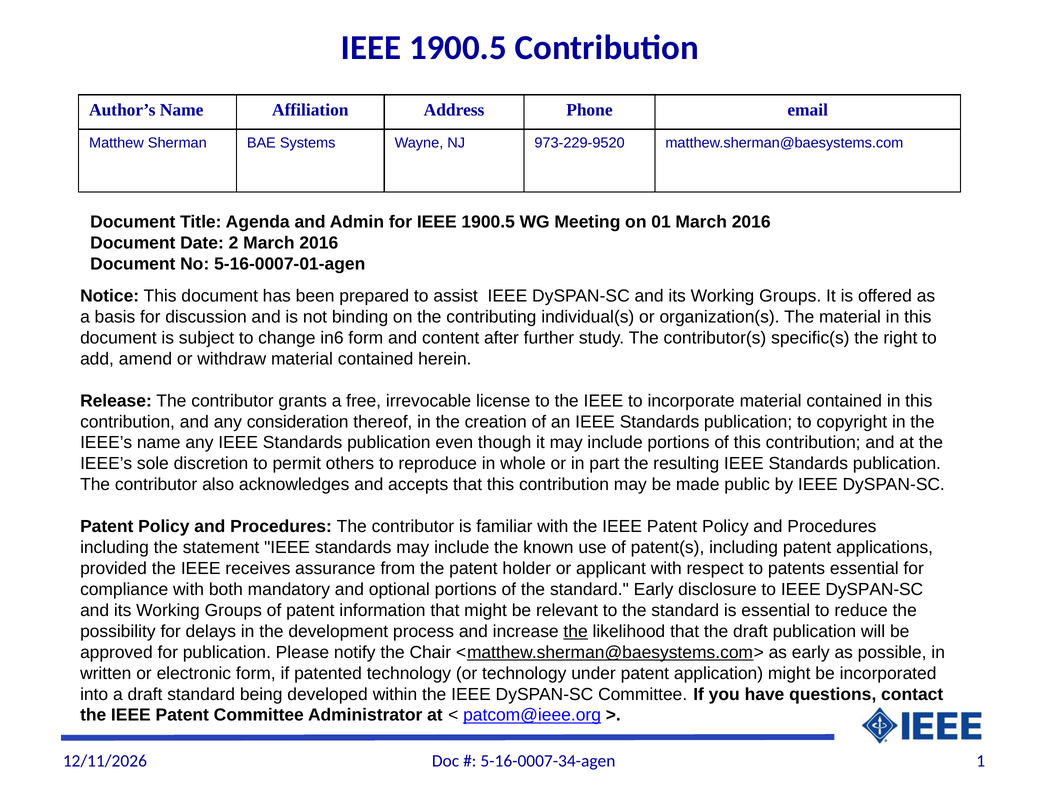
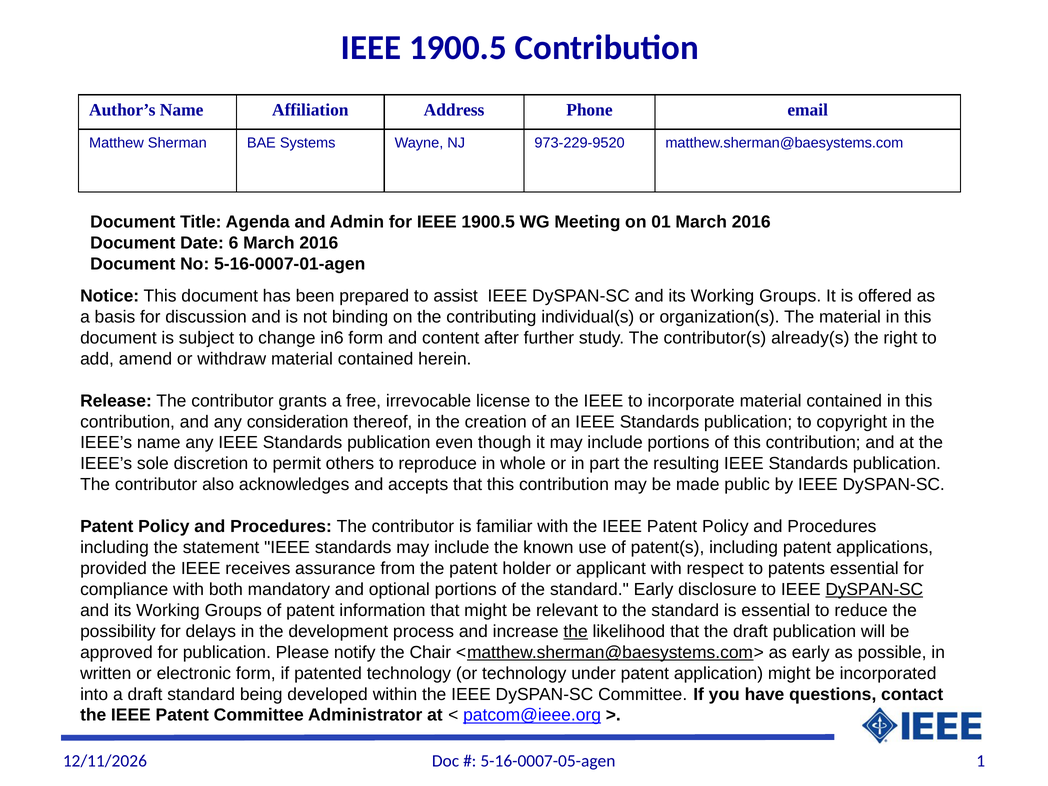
2: 2 -> 6 (234, 243)
specific(s: specific(s -> already(s (810, 338)
DySPAN-SC underline: none -> present (874, 589)
5-16-0007-34-agen: 5-16-0007-34-agen -> 5-16-0007-05-agen (548, 761)
